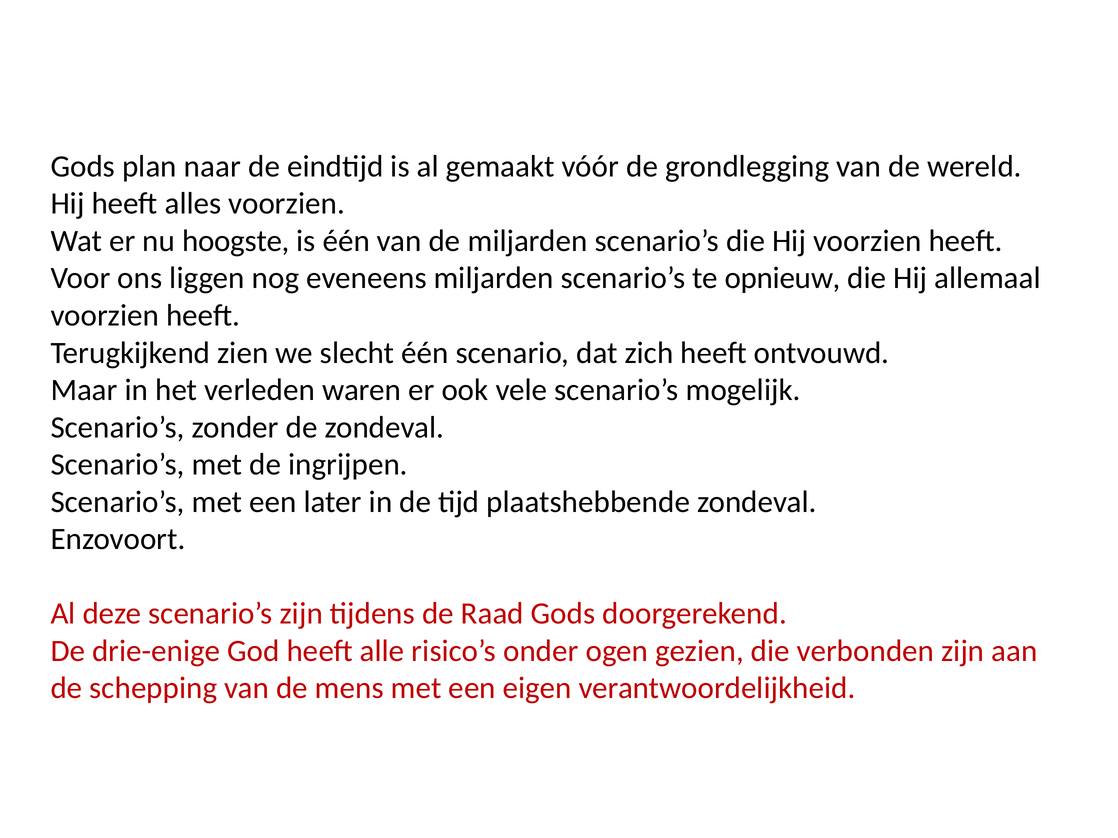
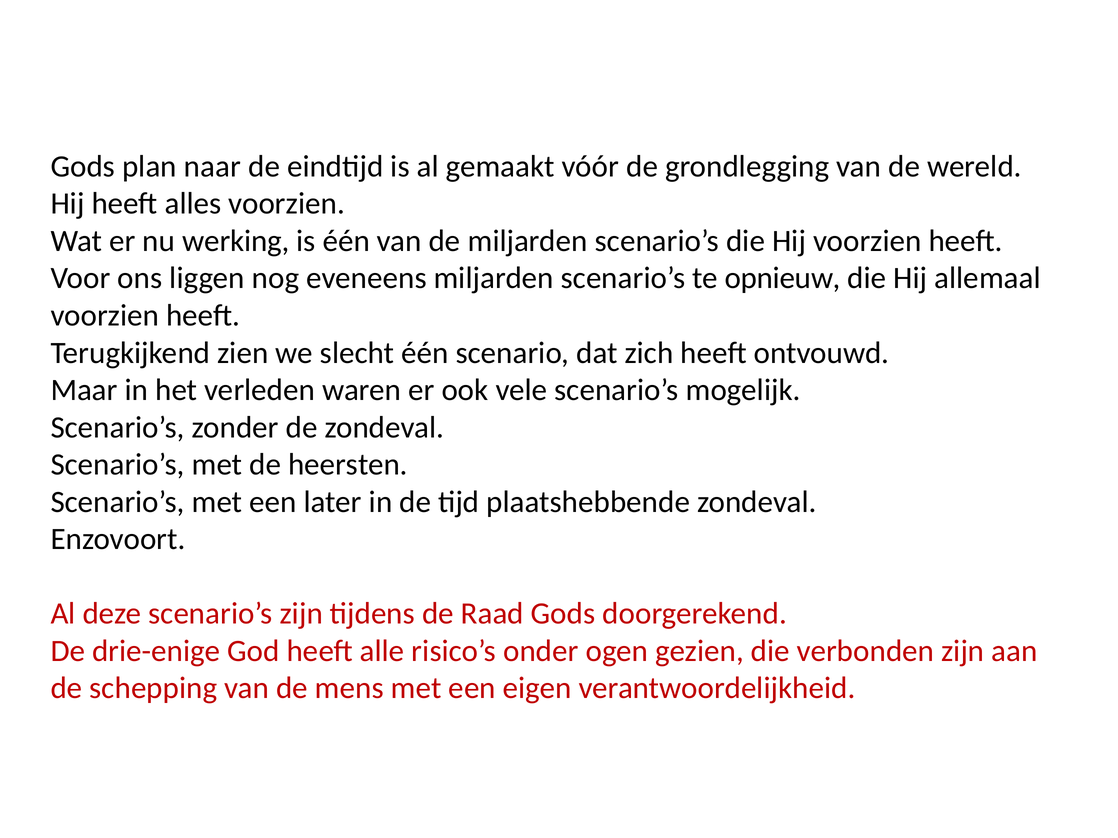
hoogste: hoogste -> werking (236, 241)
ingrijpen: ingrijpen -> heersten (348, 465)
